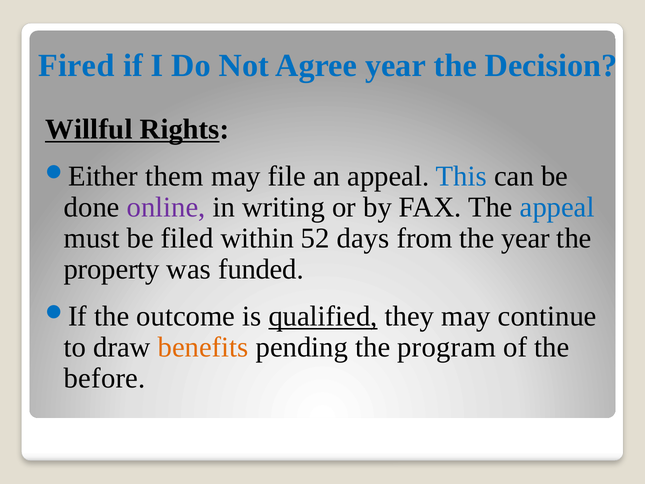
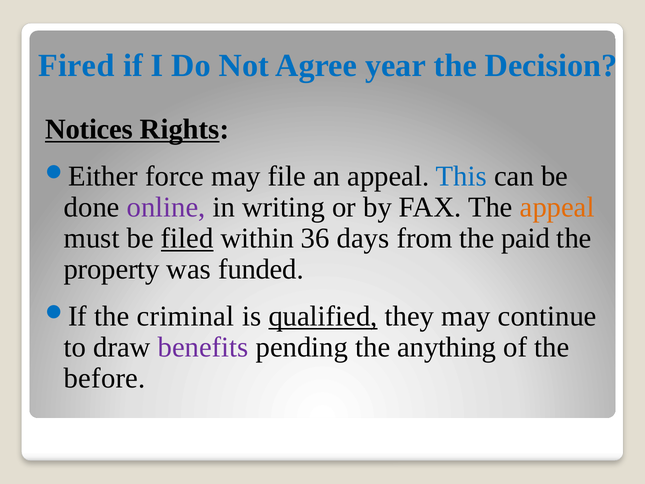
Willful: Willful -> Notices (89, 129)
them: them -> force (175, 176)
appeal colour: blue -> orange (557, 207)
filed underline: none -> present (187, 238)
52: 52 -> 36 (315, 238)
the year: year -> paid (526, 238)
outcome: outcome -> criminal (186, 316)
benefits colour: orange -> purple (203, 347)
program: program -> anything (447, 347)
